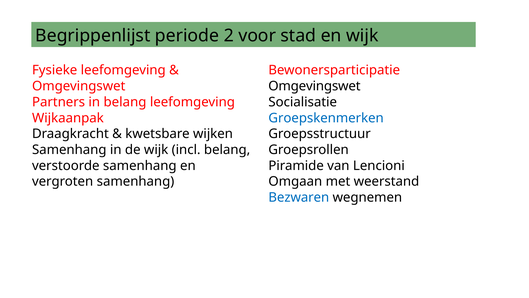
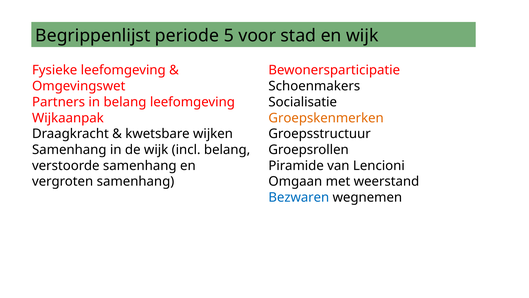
2: 2 -> 5 (229, 36)
Omgevingswet: Omgevingswet -> Schoenmakers (314, 86)
Groepskenmerken colour: blue -> orange (326, 118)
